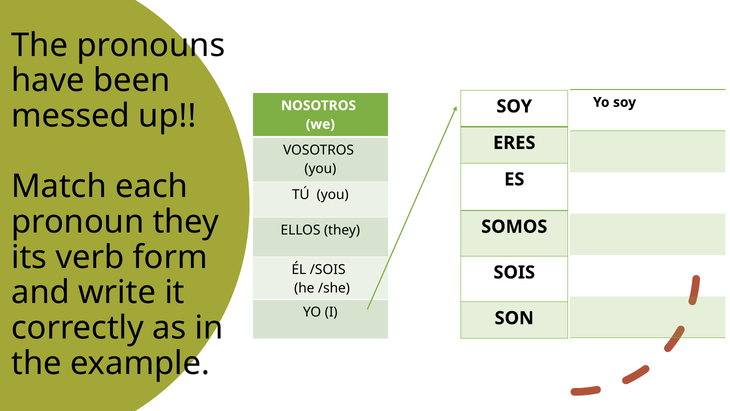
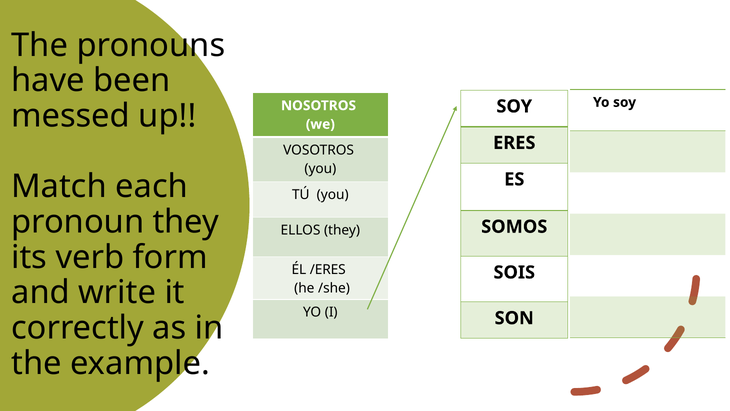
/SOIS: /SOIS -> /ERES (328, 269)
